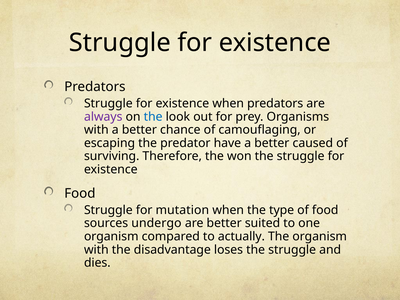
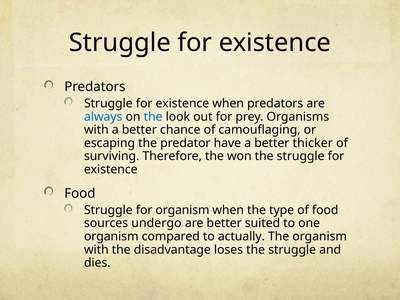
always colour: purple -> blue (103, 117)
caused: caused -> thicker (313, 143)
for mutation: mutation -> organism (182, 210)
